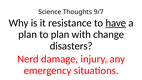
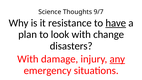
to plan: plan -> look (60, 34)
Nerd: Nerd -> With (28, 59)
any underline: none -> present (117, 59)
